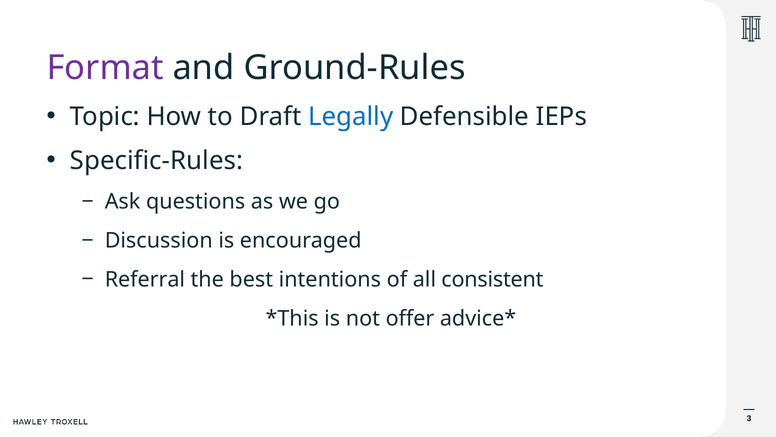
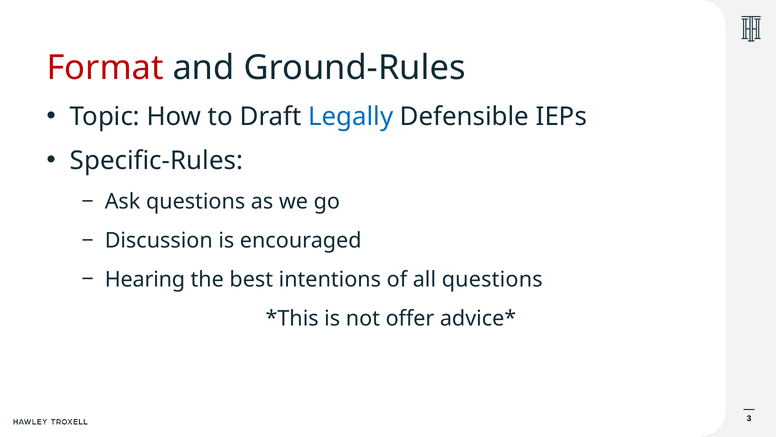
Format colour: purple -> red (105, 68)
Referral: Referral -> Hearing (145, 279)
all consistent: consistent -> questions (492, 279)
